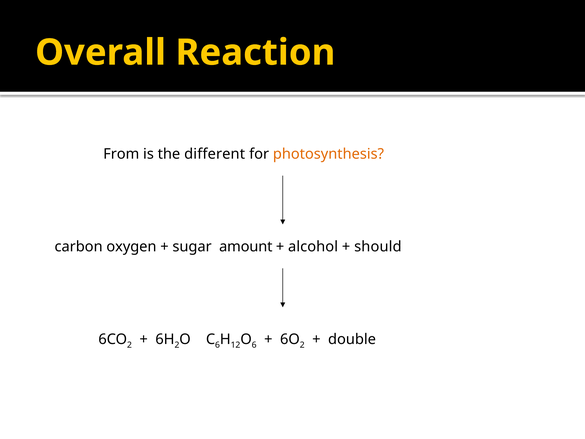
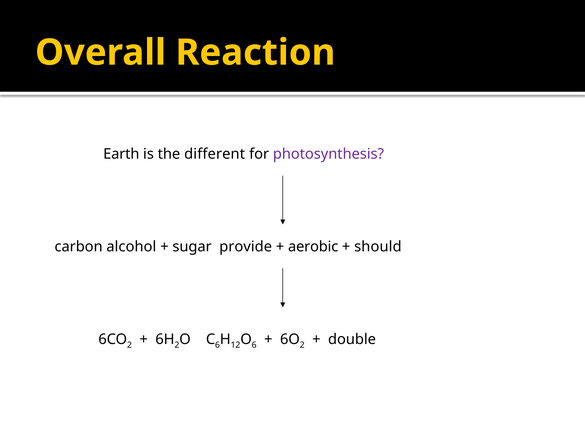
From: From -> Earth (121, 154)
photosynthesis colour: orange -> purple (328, 154)
oxygen: oxygen -> alcohol (131, 247)
amount: amount -> provide (246, 247)
alcohol: alcohol -> aerobic (313, 247)
